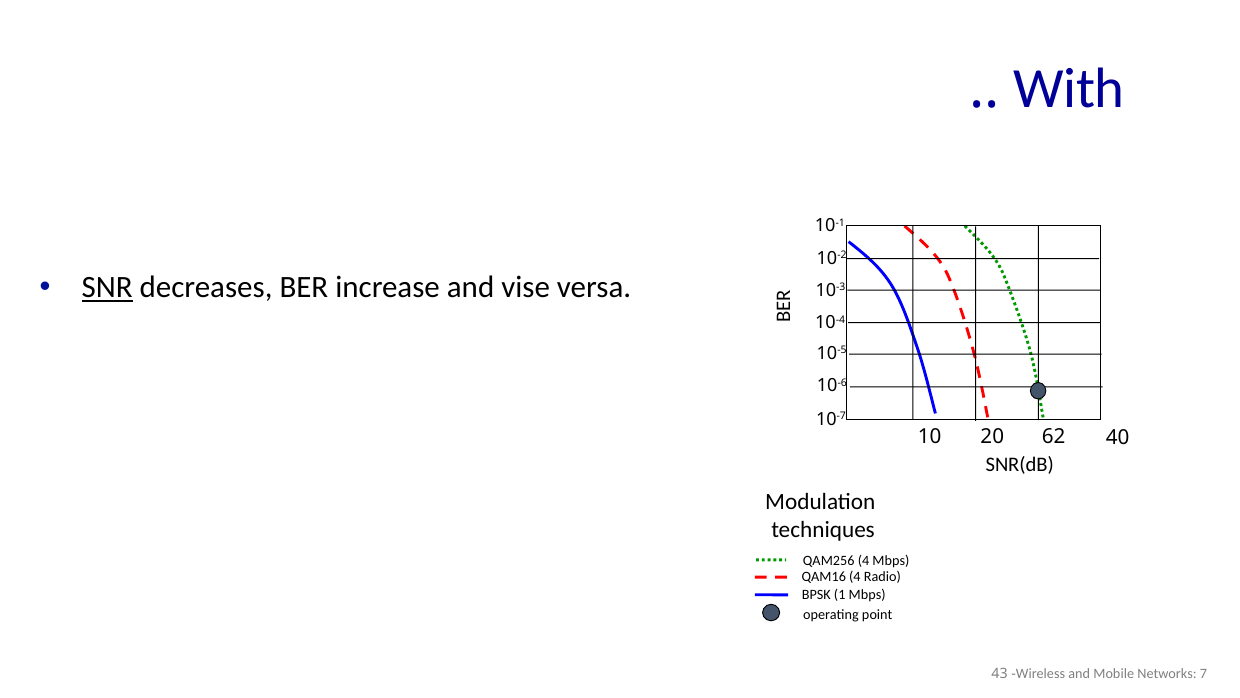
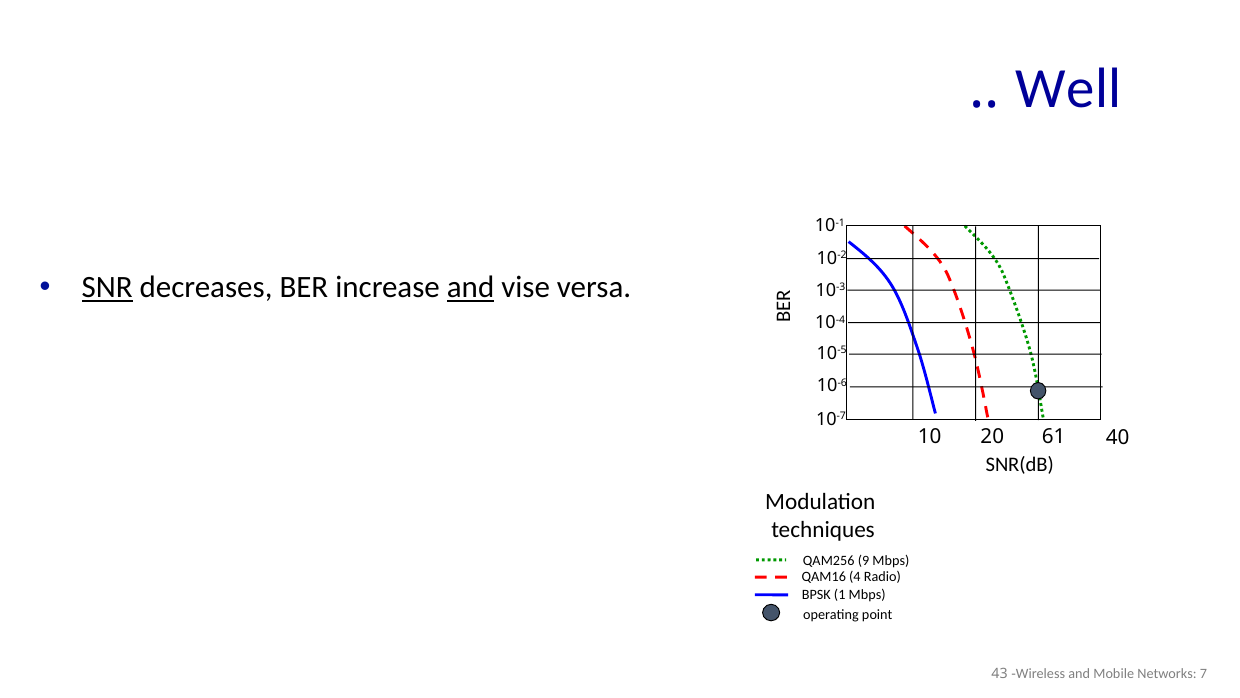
With: With -> Well (1069, 89)
and underline: none -> present (471, 288)
62: 62 -> 61 (1054, 437)
QAM256 4: 4 -> 9 (864, 561)
